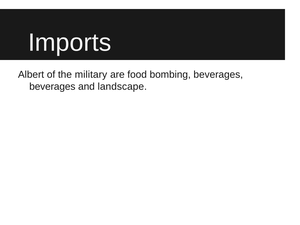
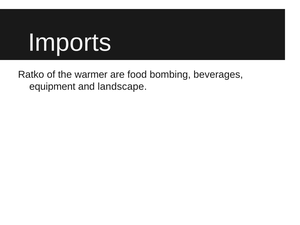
Albert: Albert -> Ratko (31, 75)
military: military -> warmer (91, 75)
beverages: beverages -> equipment (52, 87)
